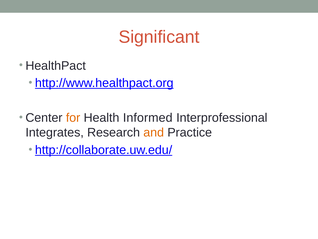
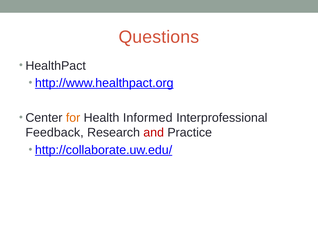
Significant: Significant -> Questions (159, 37)
Integrates: Integrates -> Feedback (55, 132)
and colour: orange -> red (154, 132)
